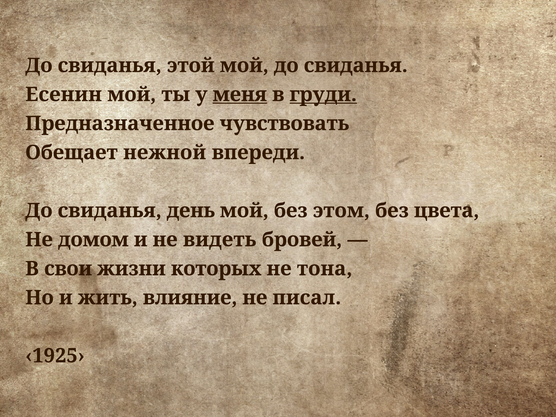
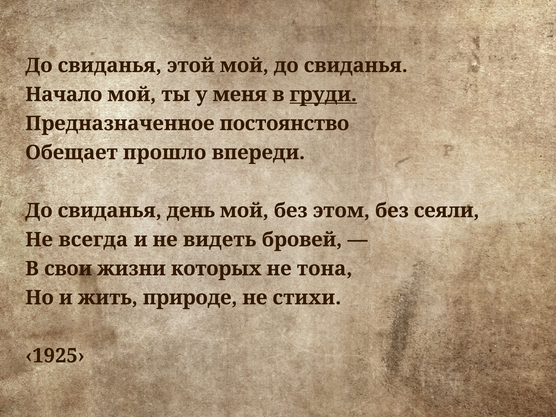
Есенин: Есенин -> Начало (64, 95)
меня underline: present -> none (240, 95)
чувствовать: чувствовать -> постоянство (284, 124)
нежной: нежной -> прошло (165, 153)
цвета: цвета -> сеяли (447, 211)
домом: домом -> всегда (93, 240)
влияние: влияние -> природе (190, 298)
писал: писал -> стихи (307, 298)
